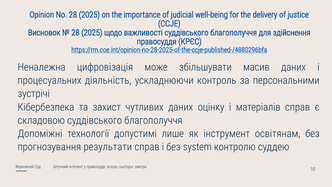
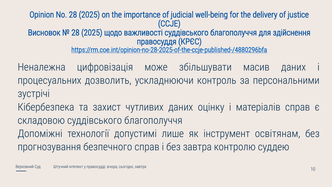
діяльність: діяльність -> дозволить (108, 80)
результати: результати -> безпечного (108, 147)
без system: system -> завтра (197, 147)
